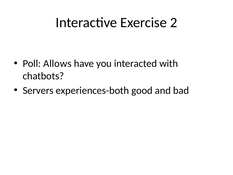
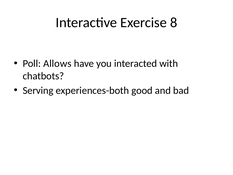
2: 2 -> 8 (174, 23)
Servers: Servers -> Serving (38, 90)
